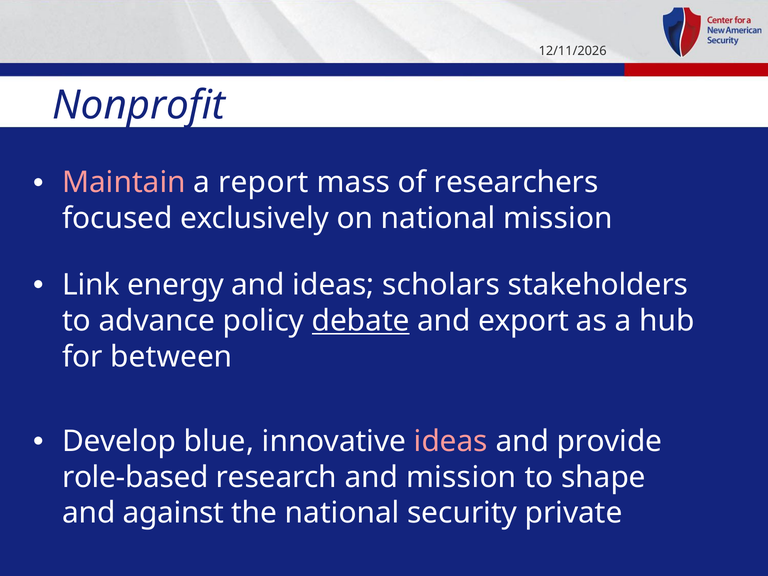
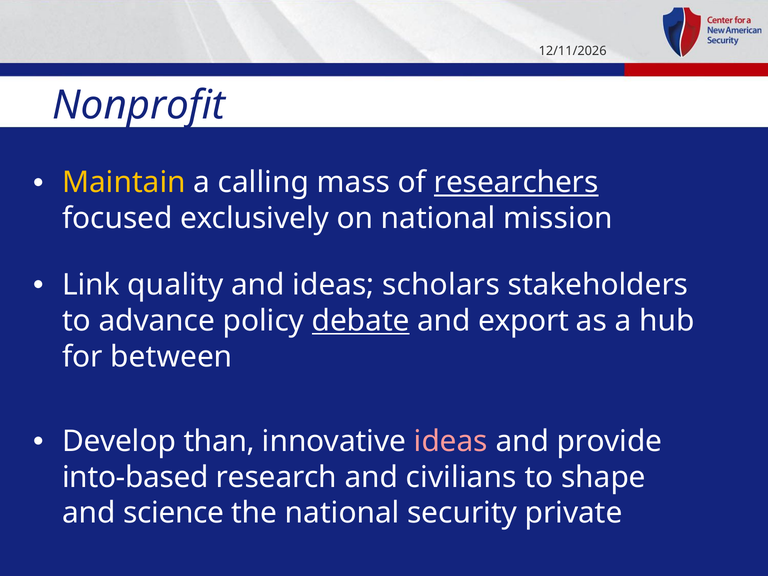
Maintain colour: pink -> yellow (124, 183)
report: report -> calling (263, 183)
researchers underline: none -> present (516, 183)
energy: energy -> quality (175, 285)
blue: blue -> than (219, 441)
role-based: role-based -> into-based (135, 477)
and mission: mission -> civilians (461, 477)
against: against -> science (174, 513)
